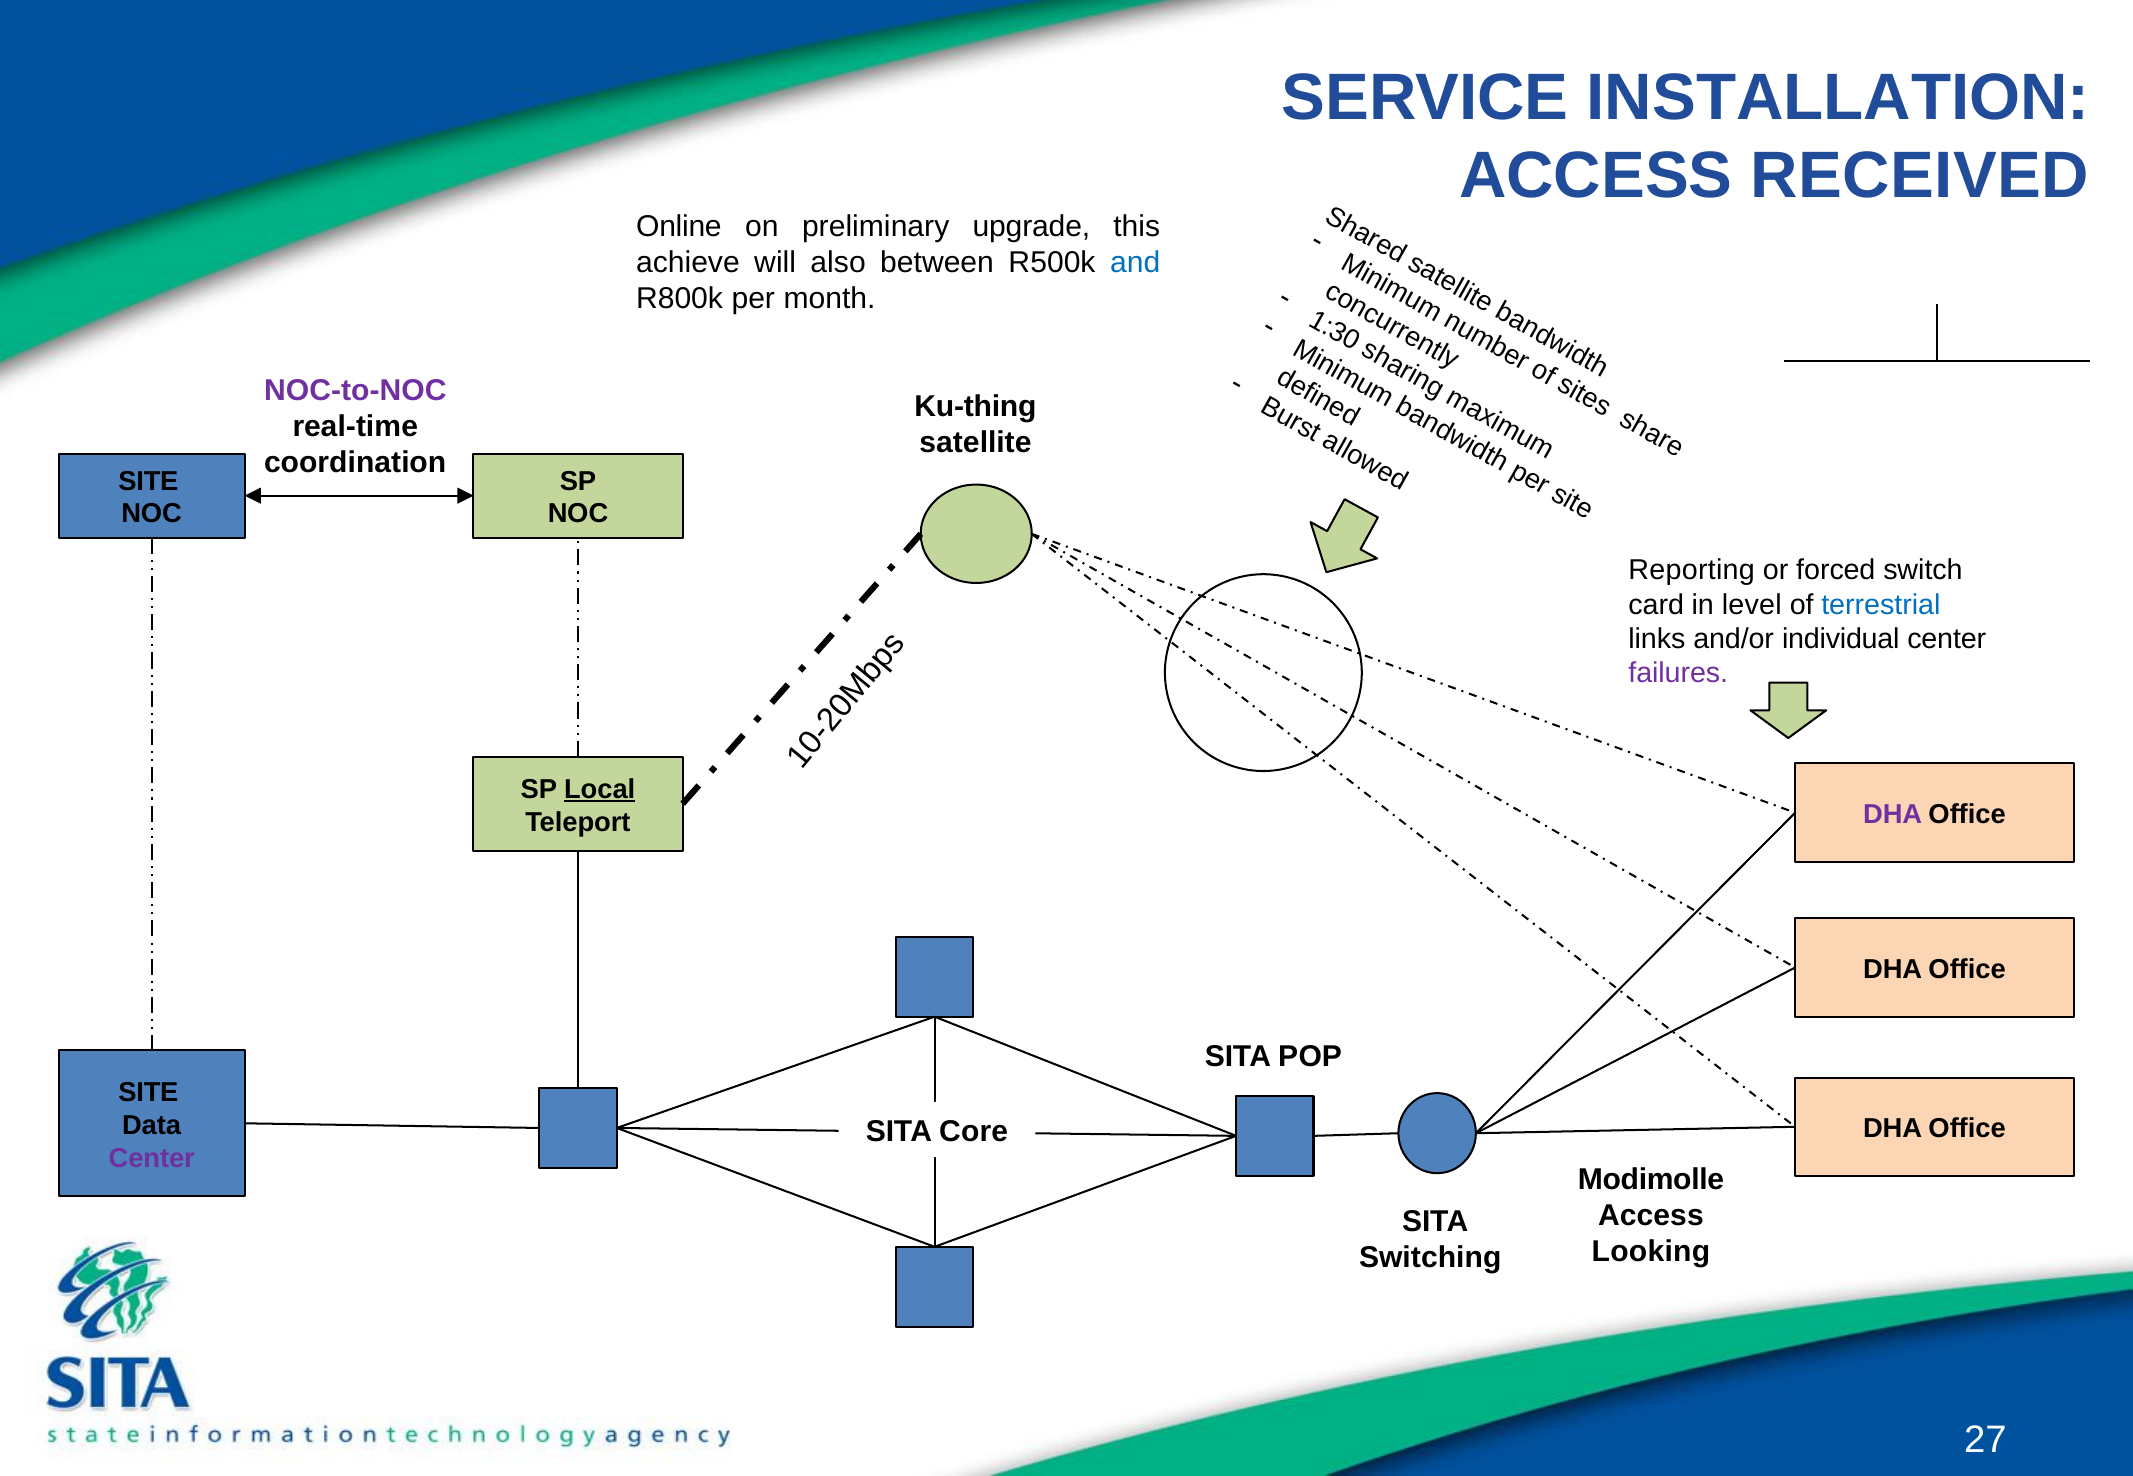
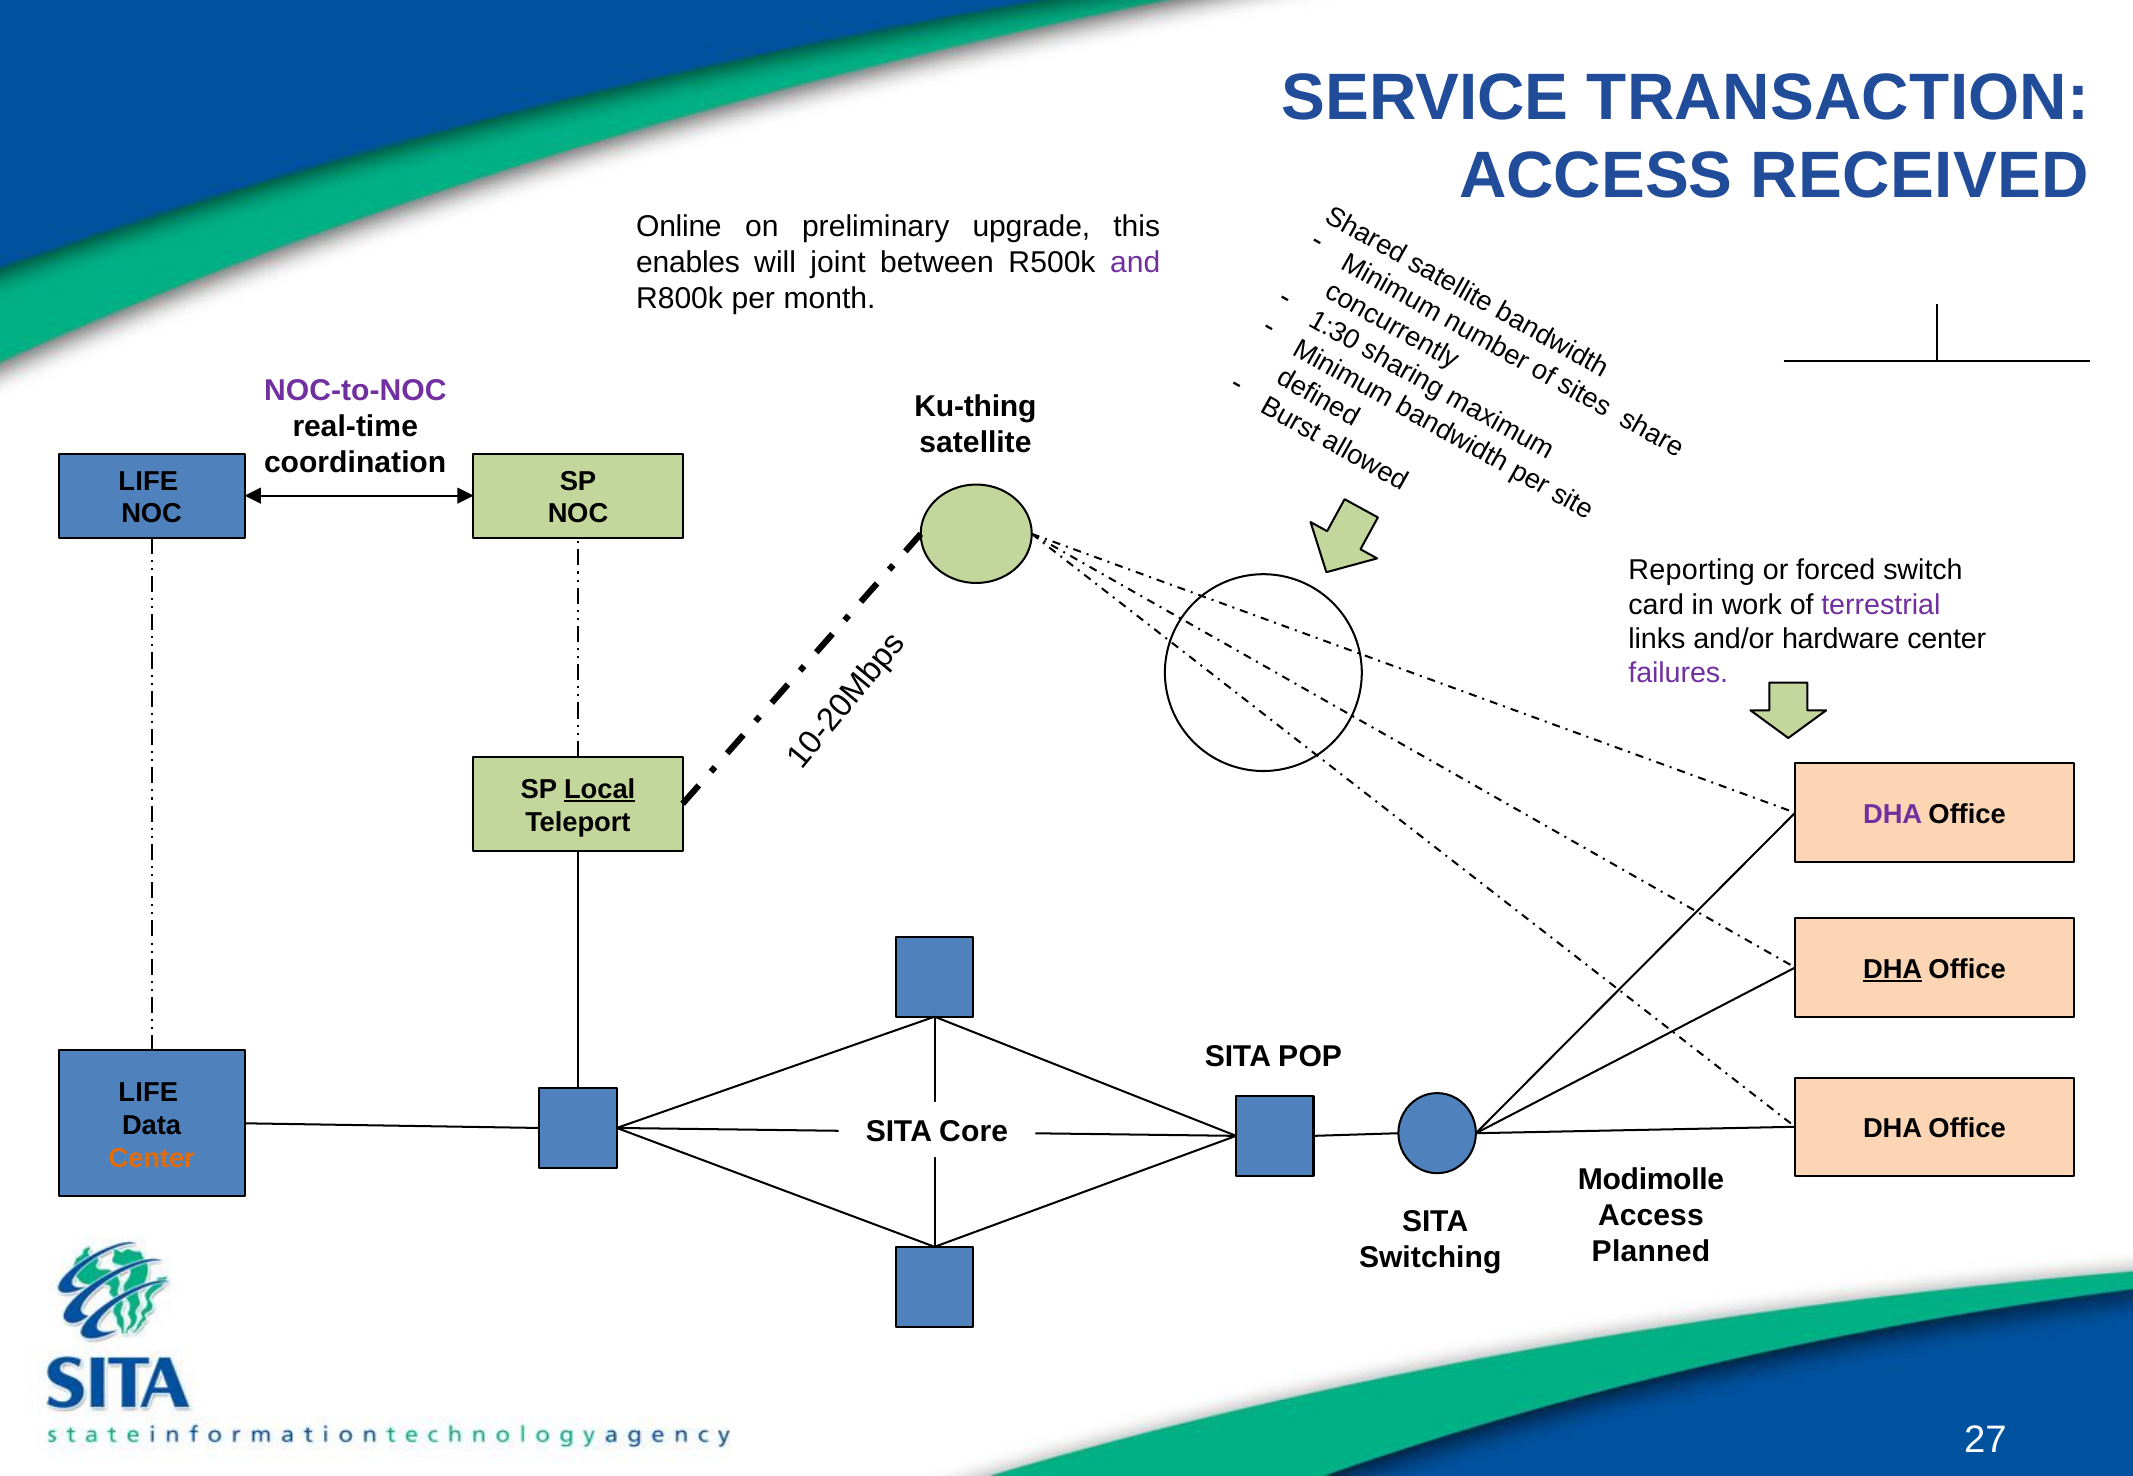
INSTALLATION: INSTALLATION -> TRANSACTION (1838, 98)
achieve: achieve -> enables (688, 263)
also: also -> joint (838, 263)
and colour: blue -> purple (1135, 263)
SITE: SITE -> LIFE (148, 481)
level: level -> work (1752, 605)
terrestrial colour: blue -> purple (1881, 605)
individual: individual -> hardware (1841, 639)
DHA underline: none -> present (1893, 970)
SITE: SITE -> LIFE (148, 1093)
Center colour: purple -> orange (152, 1159)
Looking: Looking -> Planned (1651, 1252)
